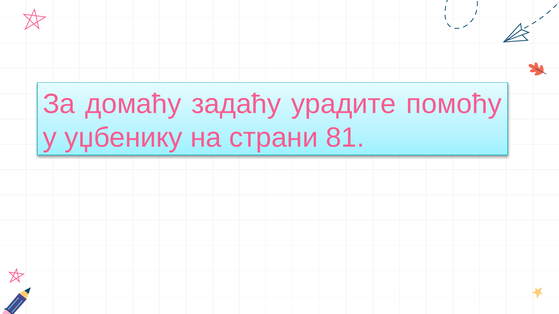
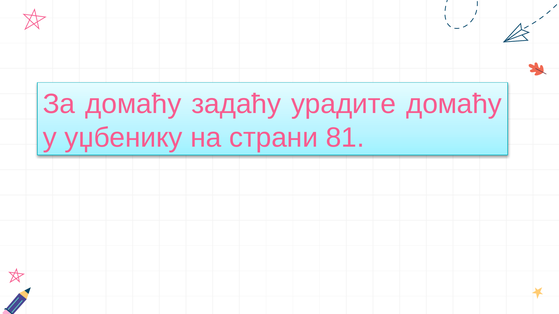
урадите помоћу: помоћу -> домаћу (454, 104)
